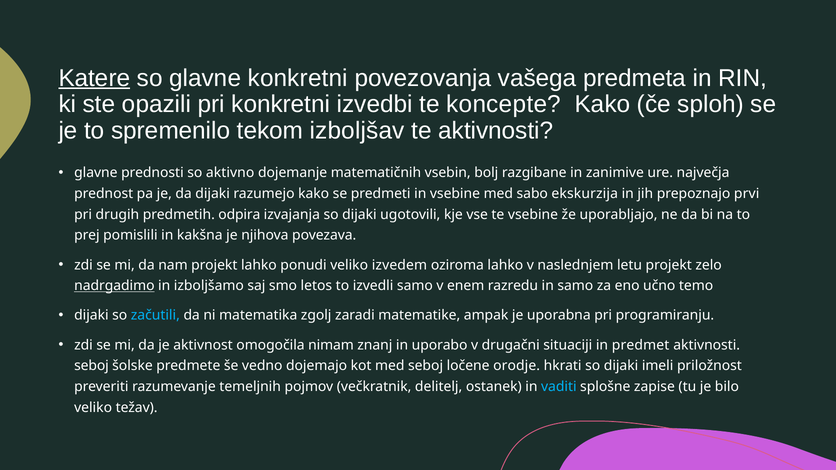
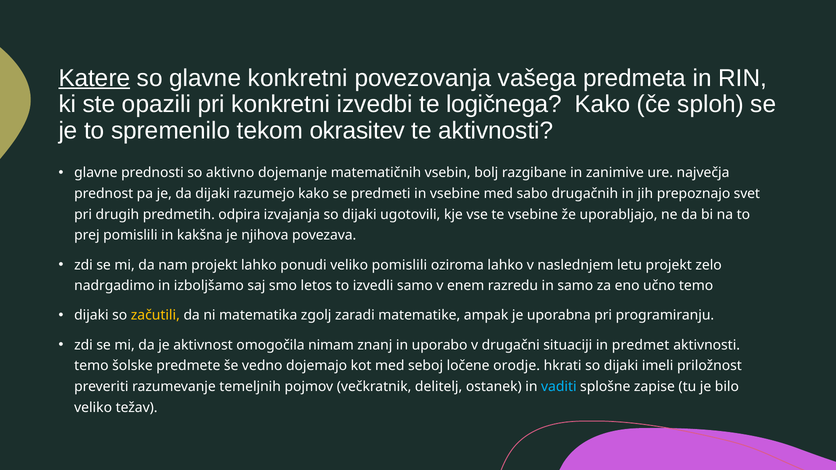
koncepte: koncepte -> logičnega (504, 104)
izboljšav: izboljšav -> okrasitev (357, 131)
ekskurzija: ekskurzija -> drugačnih (585, 194)
prvi: prvi -> svet (747, 194)
veliko izvedem: izvedem -> pomislili (399, 265)
nadrgadimo underline: present -> none (114, 286)
začutili colour: light blue -> yellow (155, 316)
seboj: seboj -> temo (91, 366)
